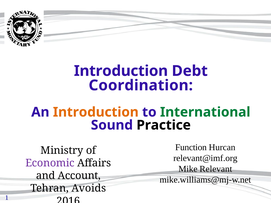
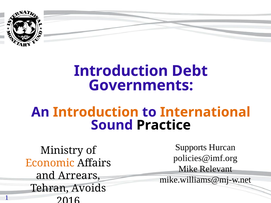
Coordination: Coordination -> Governments (141, 85)
International colour: green -> orange (205, 112)
Function: Function -> Supports (191, 147)
relevant@imf.org: relevant@imf.org -> policies@imf.org (205, 158)
Economic colour: purple -> orange (50, 163)
Account: Account -> Arrears (79, 176)
